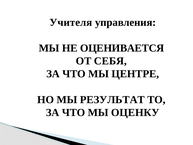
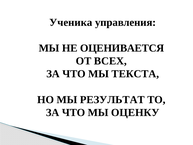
Учителя: Учителя -> Ученика (71, 22)
СЕБЯ: СЕБЯ -> ВСЕХ (110, 61)
ЦЕНТРЕ: ЦЕНТРЕ -> ТЕКСТА (135, 74)
